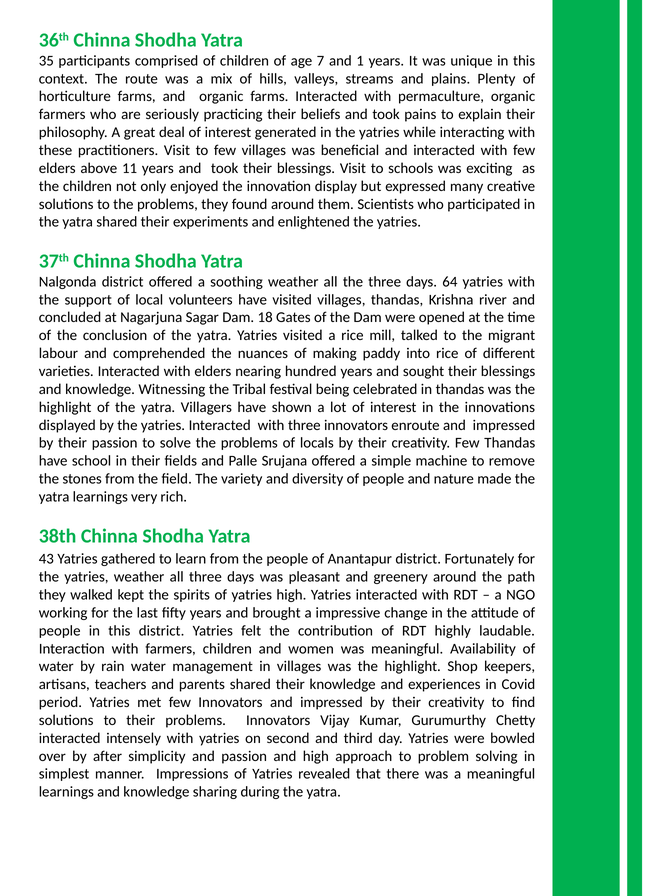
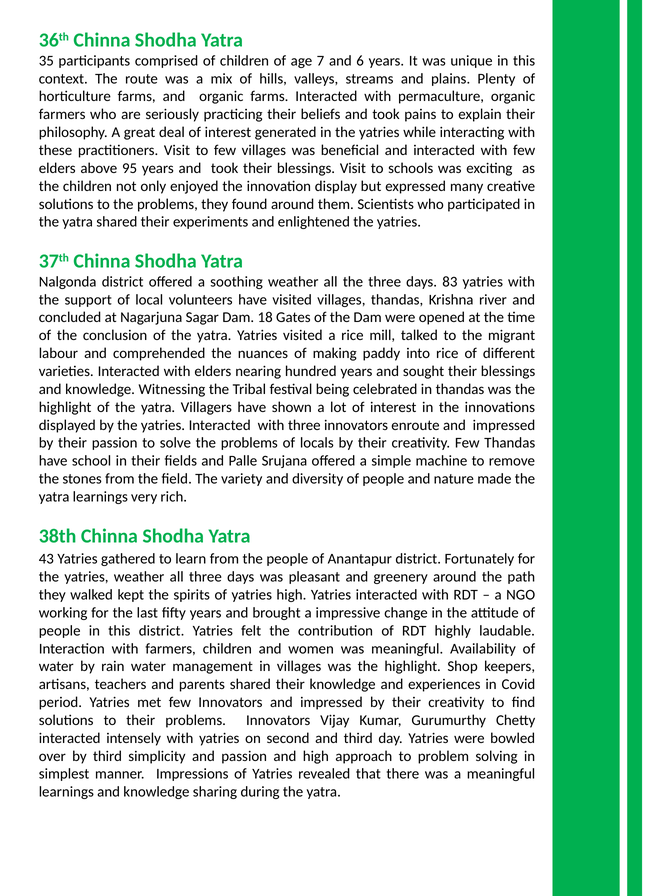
1: 1 -> 6 (360, 61)
11: 11 -> 95 (130, 168)
64: 64 -> 83 (450, 282)
by after: after -> third (108, 756)
